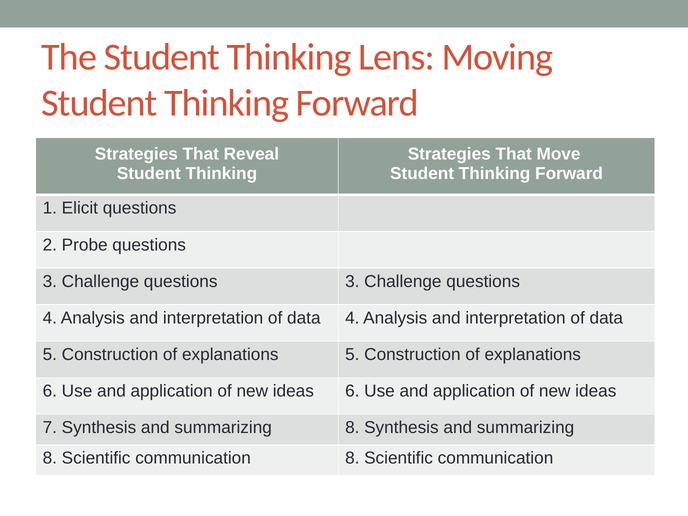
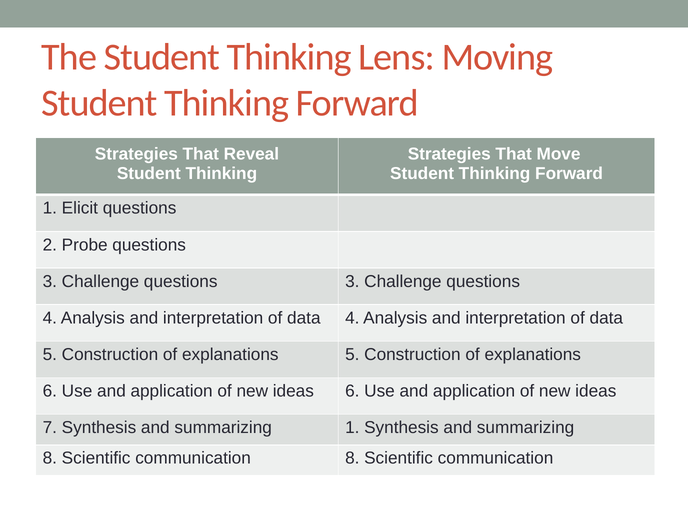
8: 8 -> 1 (352, 428)
